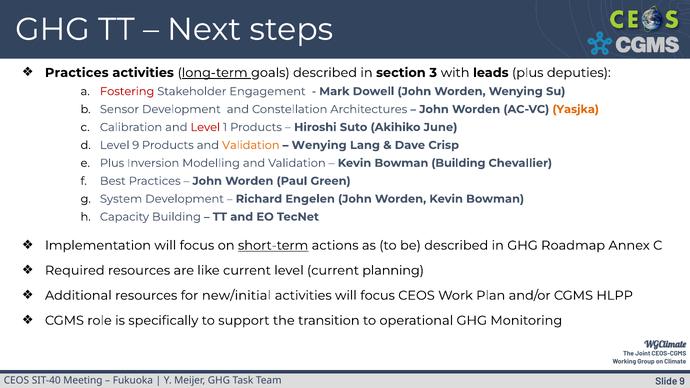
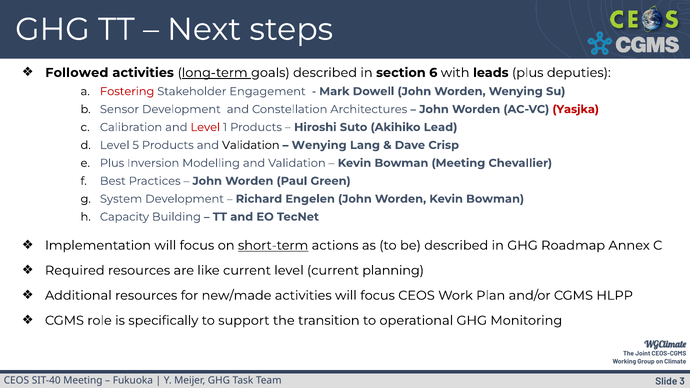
Practices: Practices -> Followed (77, 73)
3: 3 -> 6 (433, 73)
Yasjka colour: orange -> red (576, 109)
June: June -> Lead (441, 127)
Level 9: 9 -> 5 (136, 145)
Validation colour: orange -> black (251, 145)
Bowman Building: Building -> Meeting (458, 163)
new/initial: new/initial -> new/made (237, 296)
9: 9 -> 3 (682, 381)
